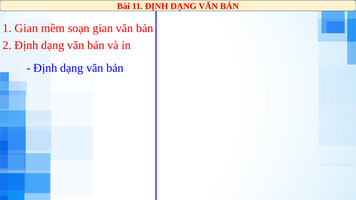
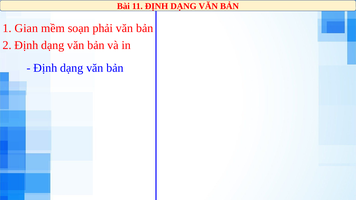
soạn gian: gian -> phải (103, 28)
